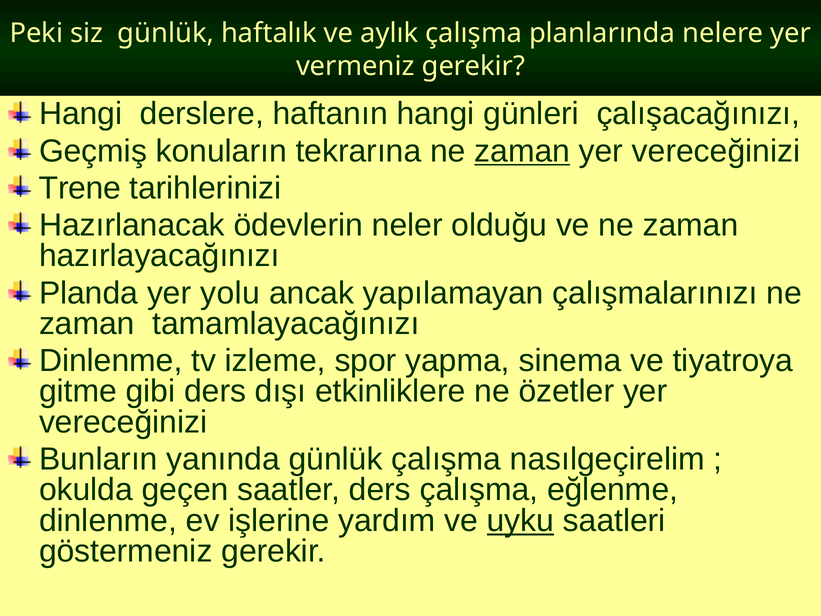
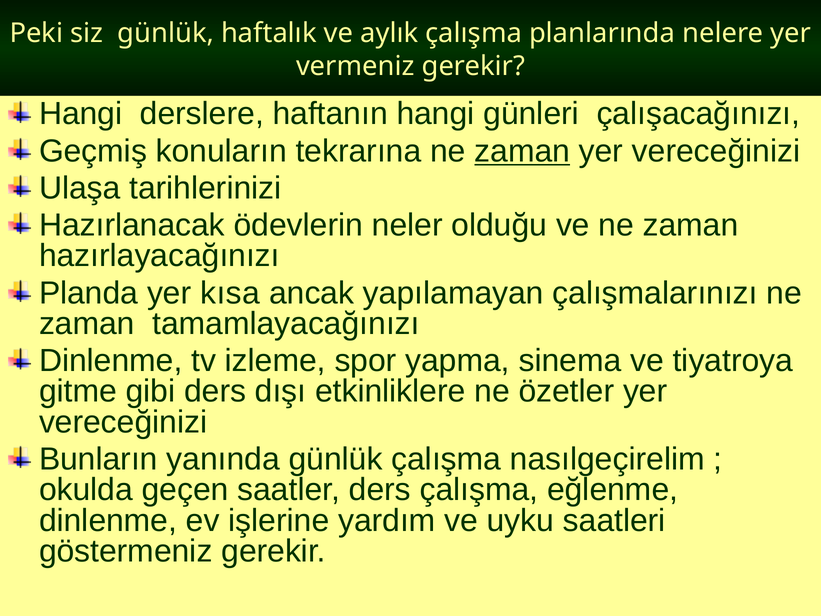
Trene: Trene -> Ulaşa (80, 188)
yolu: yolu -> kısa (230, 293)
uyku underline: present -> none (520, 520)
